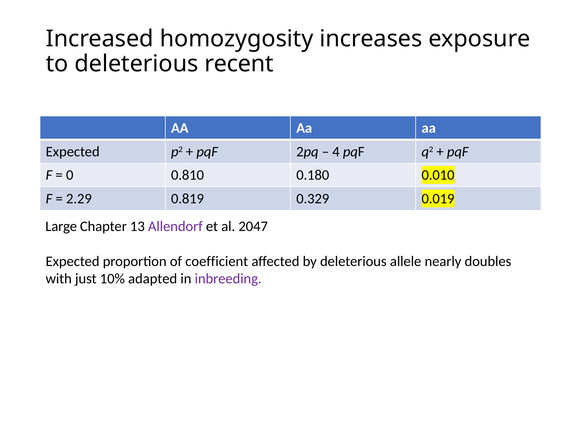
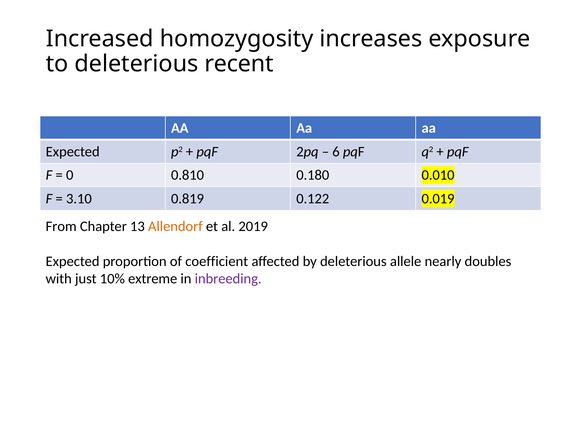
4: 4 -> 6 (336, 152)
2.29: 2.29 -> 3.10 (79, 199)
0.329: 0.329 -> 0.122 (313, 199)
Large: Large -> From (61, 226)
Allendorf colour: purple -> orange (175, 226)
2047: 2047 -> 2019 (253, 226)
adapted: adapted -> extreme (153, 279)
